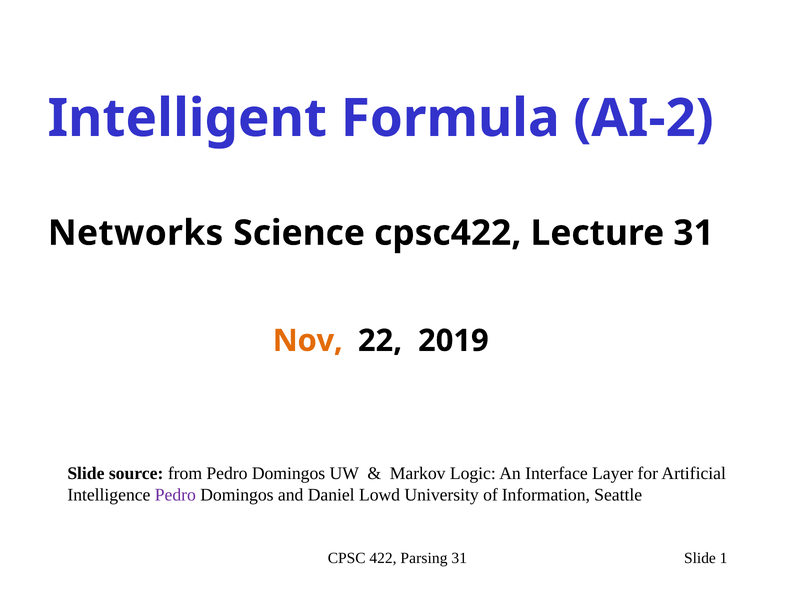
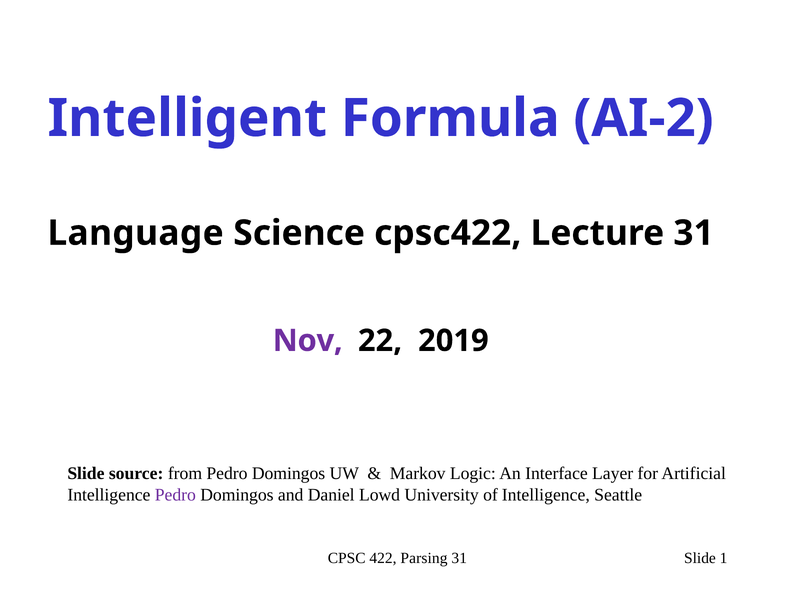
Networks: Networks -> Language (136, 233)
Nov colour: orange -> purple (308, 340)
of Information: Information -> Intelligence (546, 494)
